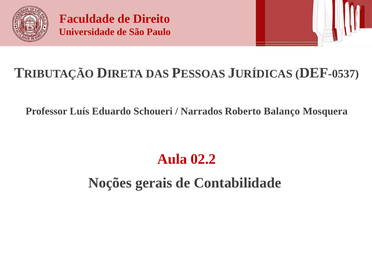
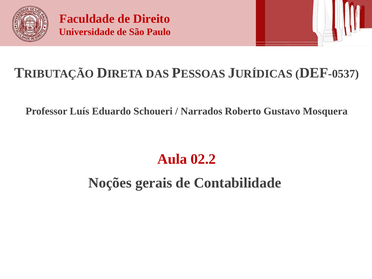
Balanço: Balanço -> Gustavo (282, 111)
